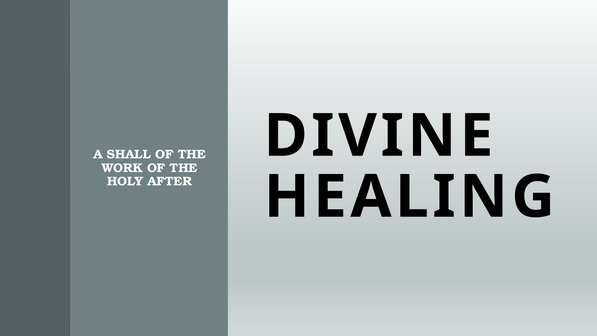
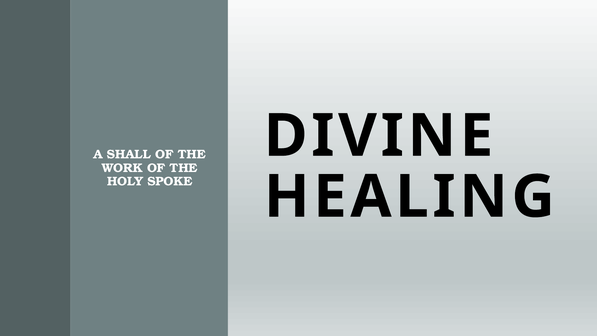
AFTER: AFTER -> SPOKE (170, 181)
